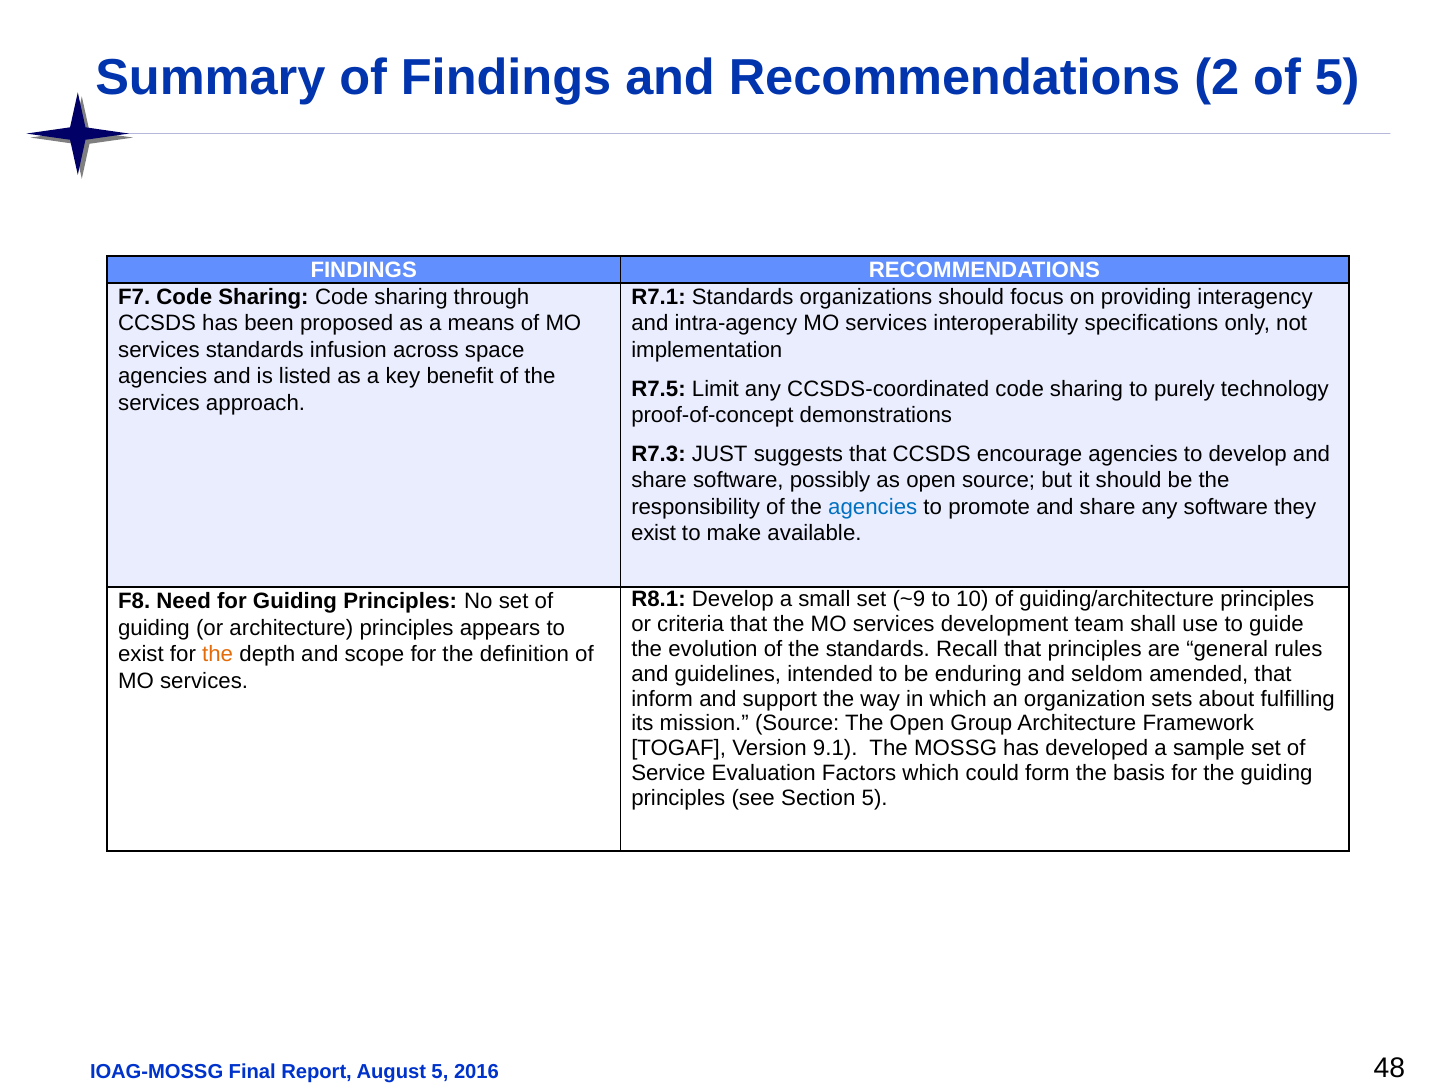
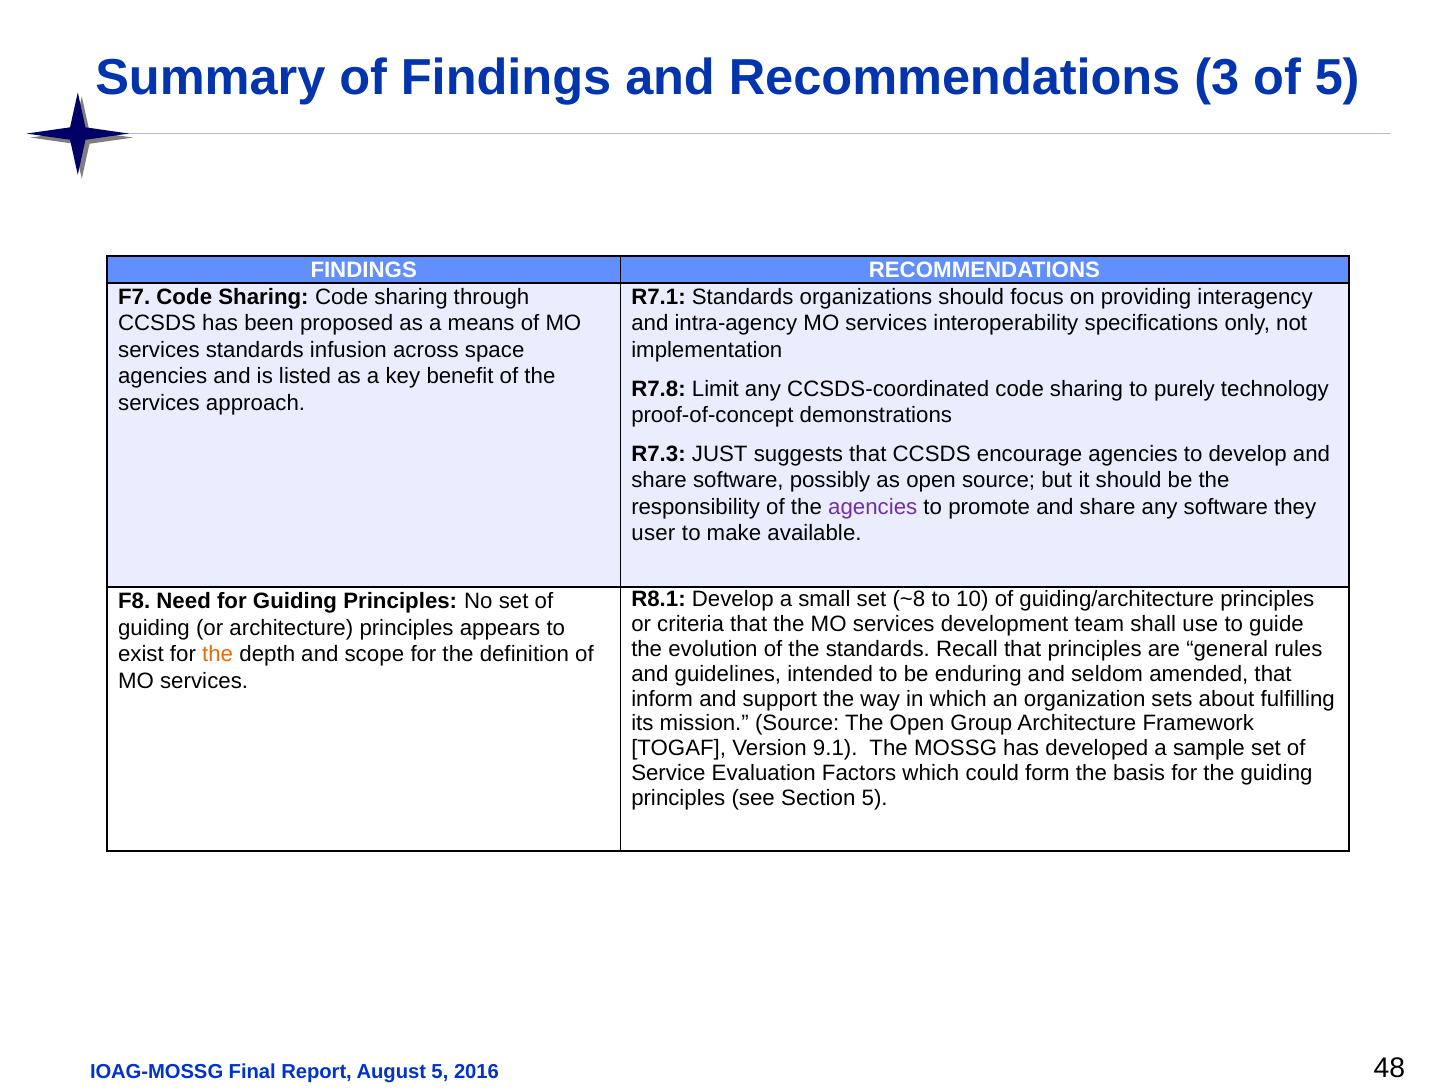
2: 2 -> 3 (1217, 78)
R7.5: R7.5 -> R7.8 (658, 389)
agencies colour: blue -> purple (873, 507)
exist: exist -> user (653, 533)
~9: ~9 -> ~8 (909, 600)
